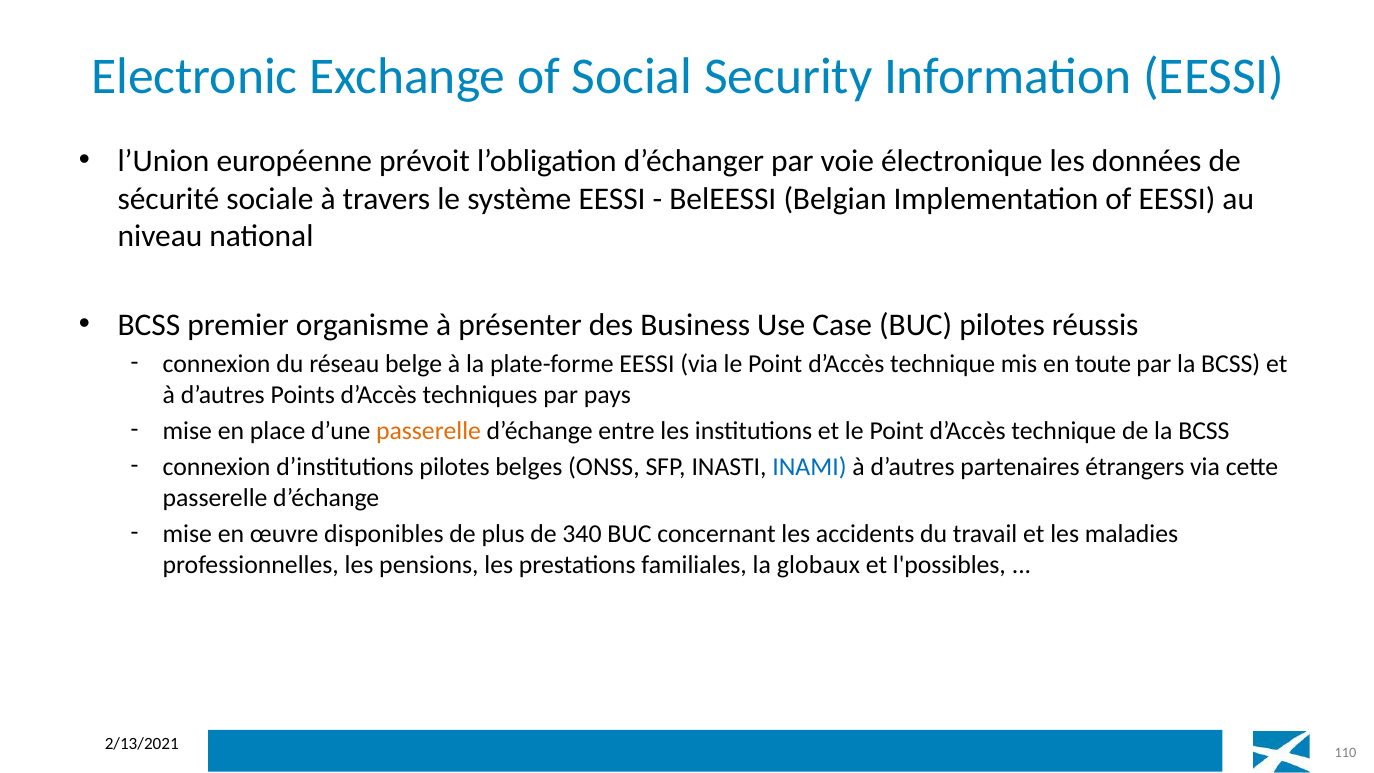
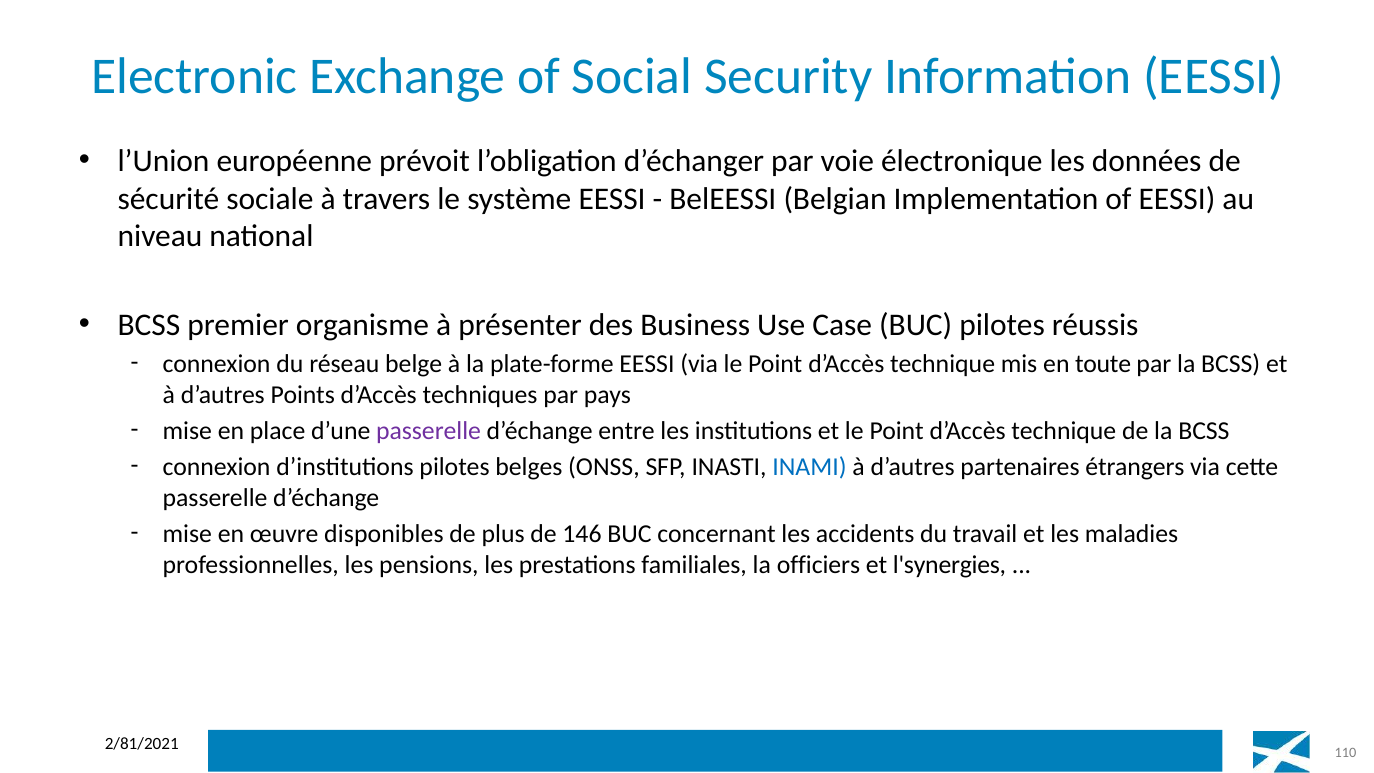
passerelle colour: orange -> purple (429, 431)
340: 340 -> 146 (582, 534)
globaux: globaux -> officiers (818, 565)
l'possibles: l'possibles -> l'synergies (950, 565)
2/13/2021: 2/13/2021 -> 2/81/2021 (142, 744)
